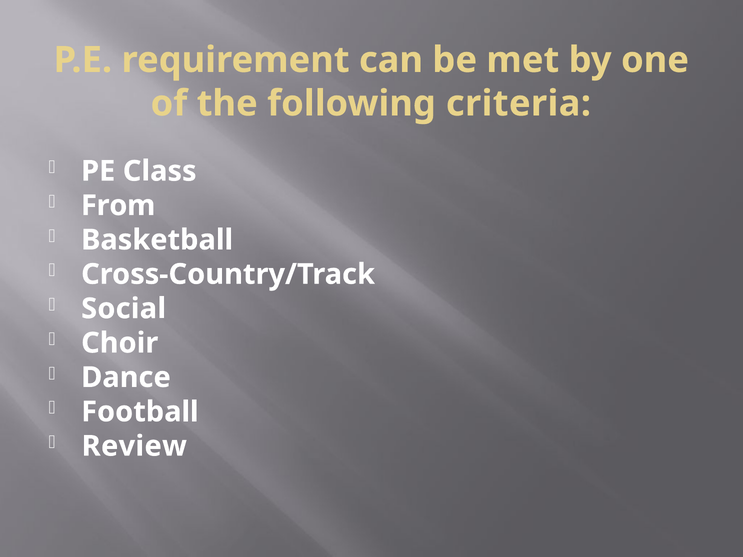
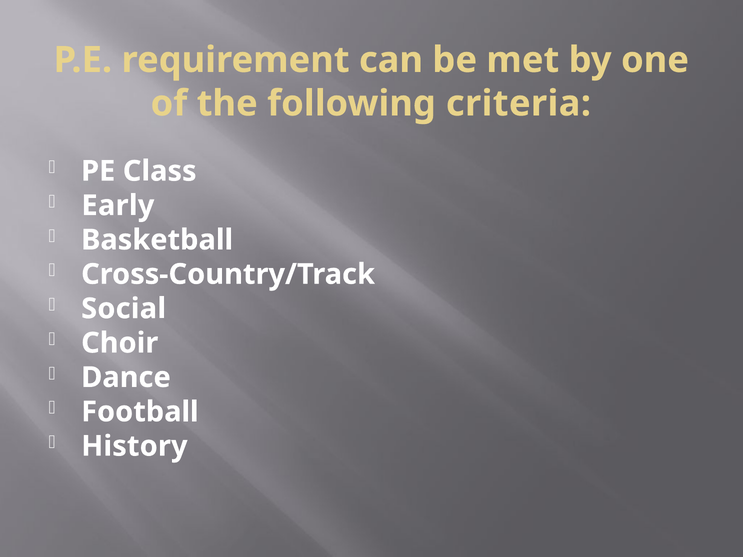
From: From -> Early (118, 206)
Review: Review -> History (134, 446)
